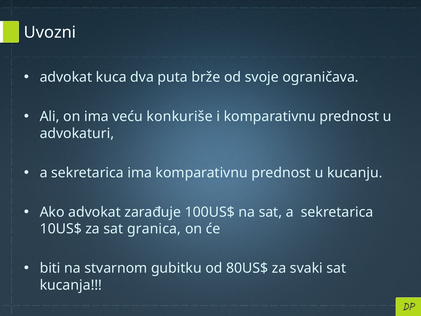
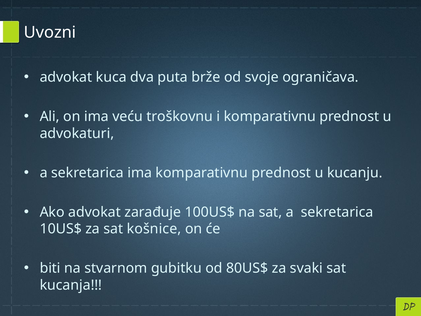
konkuriše: konkuriše -> troškovnu (180, 117)
granica: granica -> košnice (154, 229)
